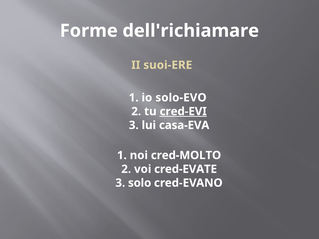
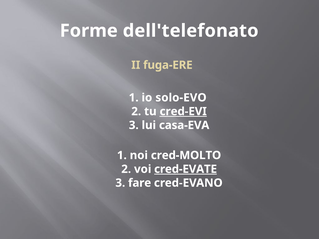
dell'richiamare: dell'richiamare -> dell'telefonato (191, 31)
suoi-ERE: suoi-ERE -> fuga-ERE (168, 65)
cred-EVATE underline: none -> present (186, 169)
solo: solo -> fare (140, 183)
